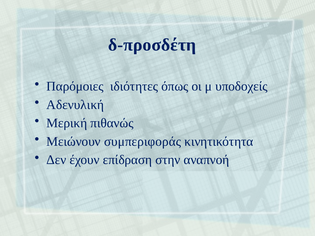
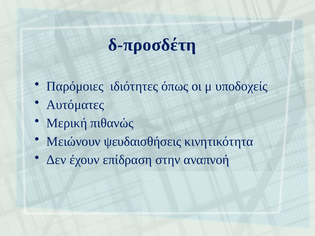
Αδενυλική: Αδενυλική -> Αυτόματες (75, 105)
συμπεριφοράς: συμπεριφοράς -> ψευδαισθήσεις (143, 142)
